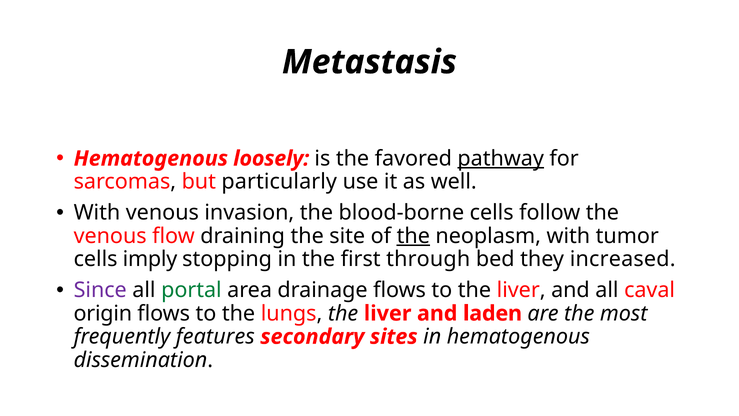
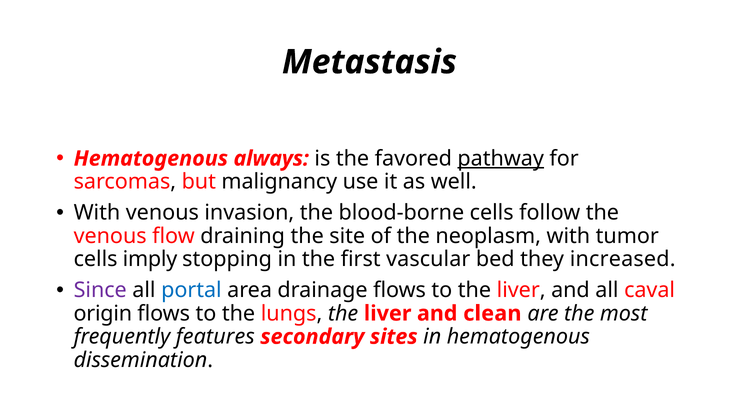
loosely: loosely -> always (271, 158)
particularly: particularly -> malignancy (279, 182)
the underline: present -> none (413, 236)
through: through -> vascular (428, 259)
portal colour: green -> blue (191, 290)
laden: laden -> clean (492, 313)
